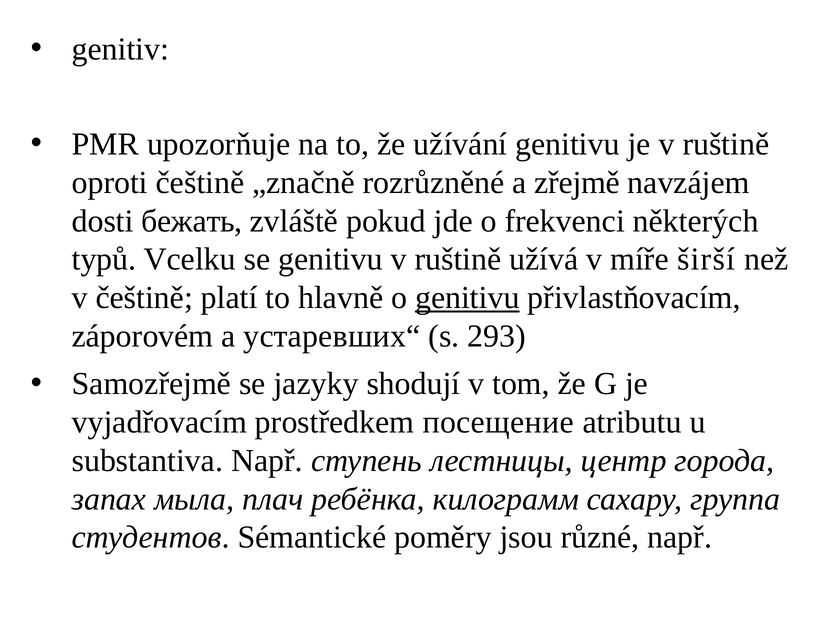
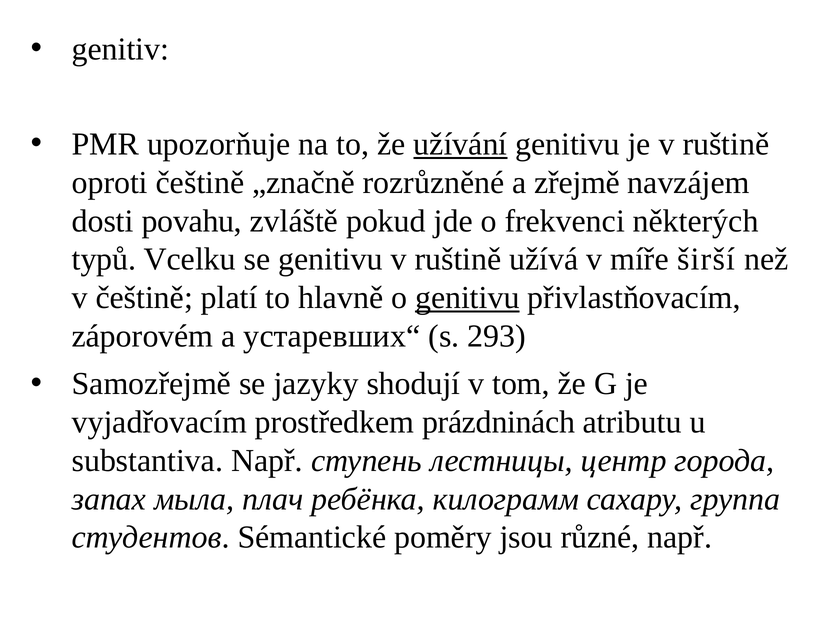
užívání underline: none -> present (460, 144)
бежать: бежать -> povahu (192, 221)
посещение: посещение -> prázdninách (499, 422)
